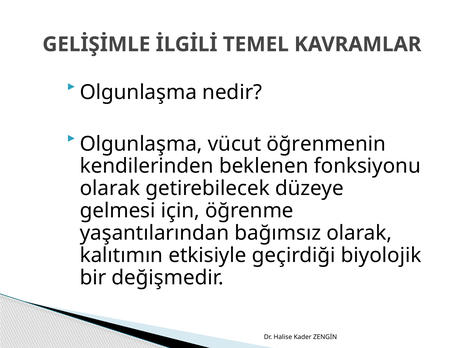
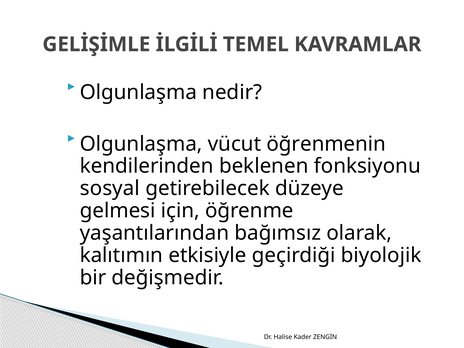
olarak: olarak -> sosyal (110, 188)
